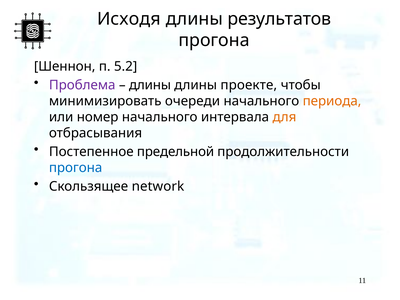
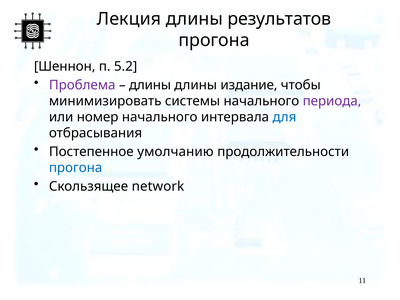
Исходя: Исходя -> Лекция (129, 19)
проекте: проекте -> издание (249, 85)
очереди: очереди -> системы (193, 101)
периода colour: orange -> purple (332, 101)
для colour: orange -> blue (284, 117)
предельной: предельной -> умолчанию (175, 152)
